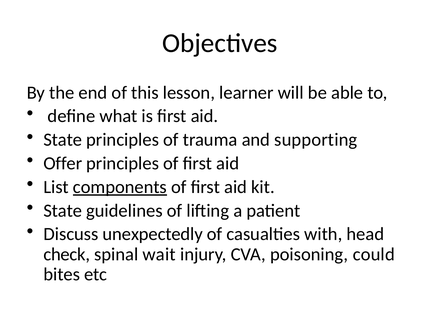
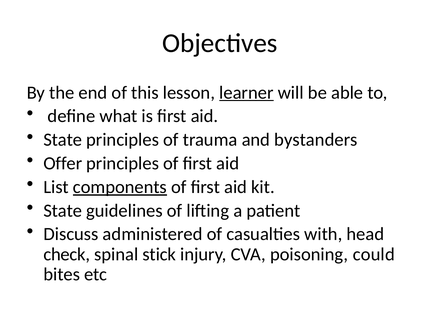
learner underline: none -> present (246, 93)
supporting: supporting -> bystanders (316, 140)
unexpectedly: unexpectedly -> administered (153, 235)
wait: wait -> stick (159, 255)
